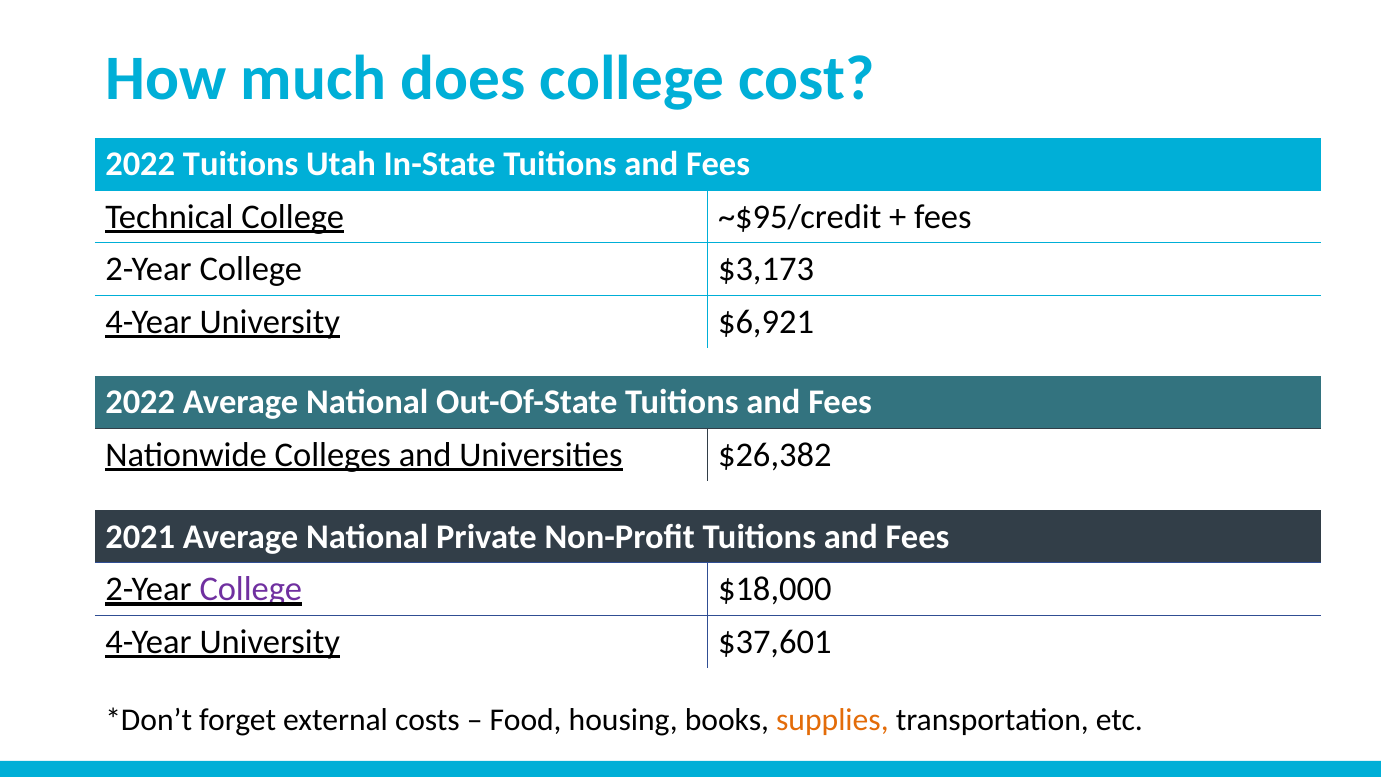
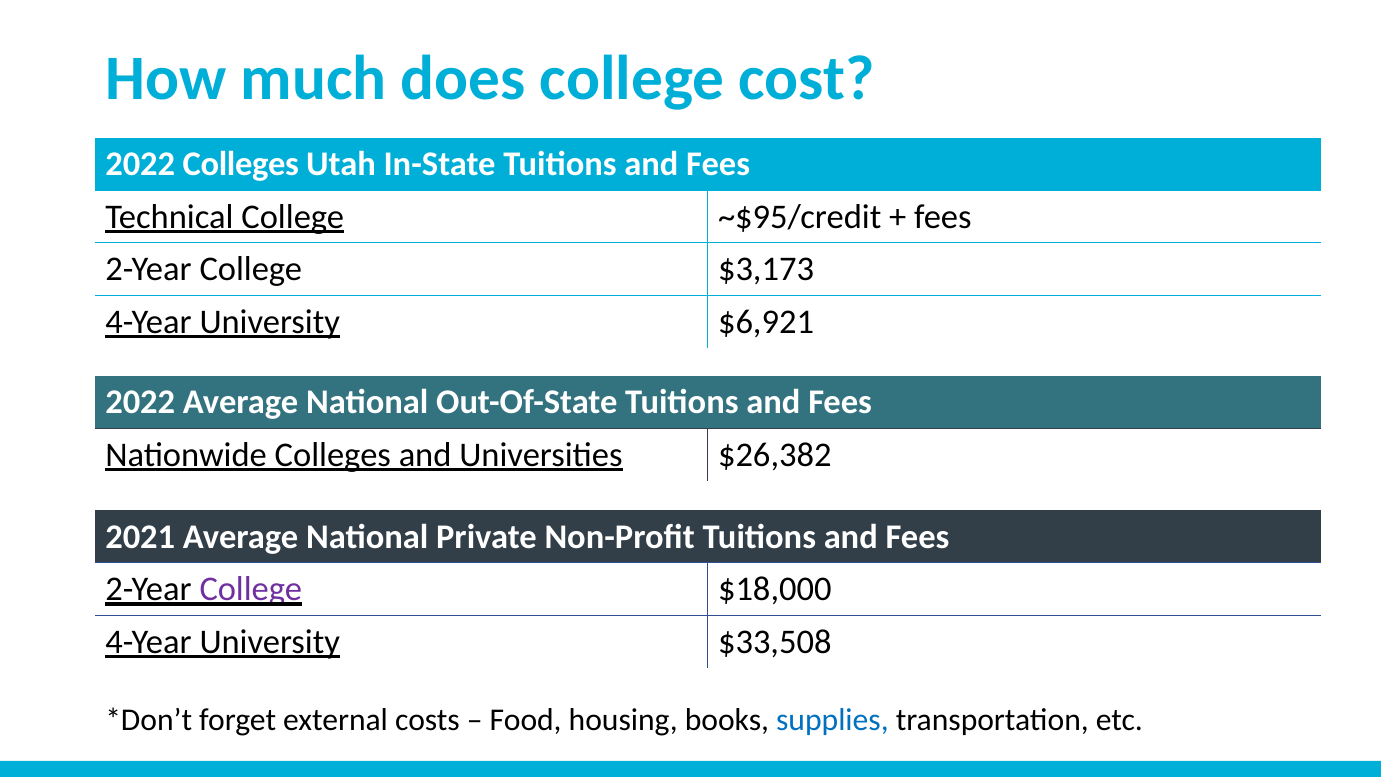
2022 Tuitions: Tuitions -> Colleges (241, 164)
$37,601: $37,601 -> $33,508 (775, 642)
supplies colour: orange -> blue (832, 719)
